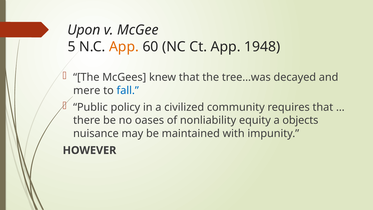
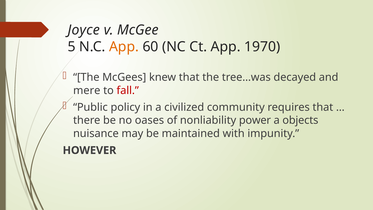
Upon: Upon -> Joyce (84, 30)
1948: 1948 -> 1970 (262, 47)
fall colour: blue -> red (128, 90)
equity: equity -> power (255, 120)
